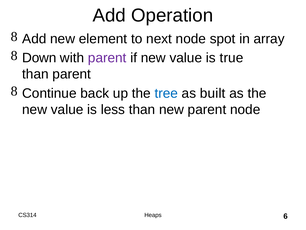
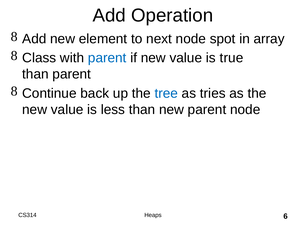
Down: Down -> Class (39, 58)
parent colour: purple -> blue (107, 58)
built: built -> tries (213, 93)
